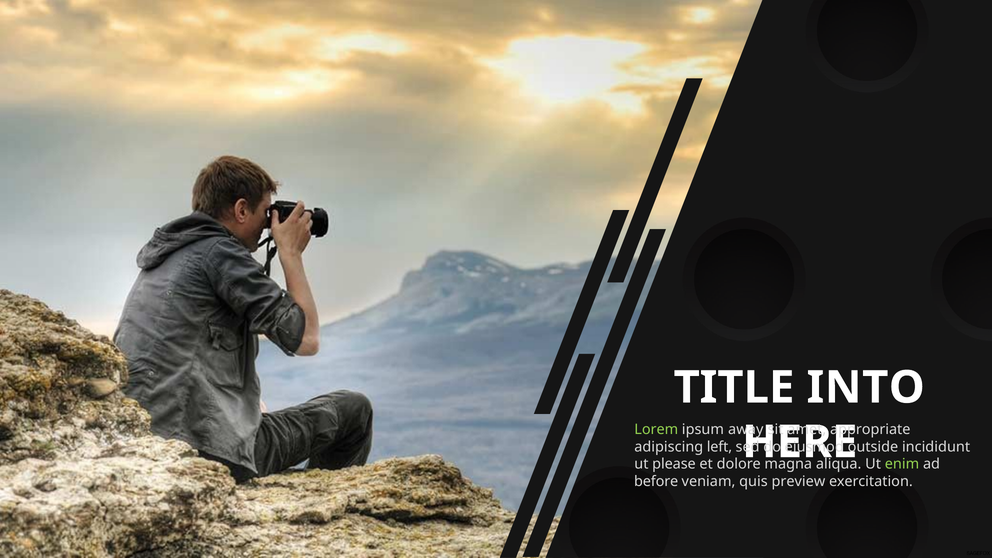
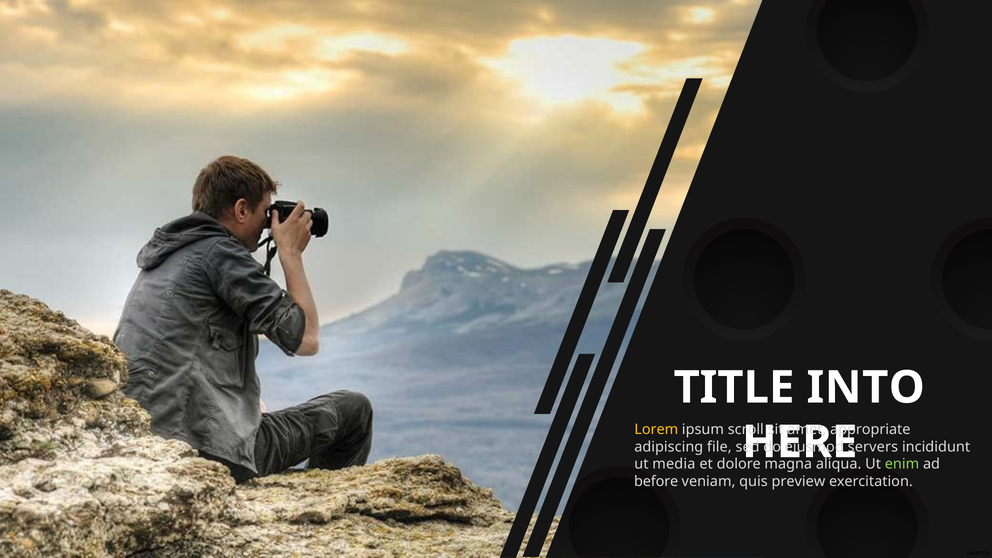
Lorem colour: light green -> yellow (656, 429)
away: away -> scroll (746, 429)
left: left -> file (719, 447)
outside: outside -> servers (873, 447)
please: please -> media (674, 464)
